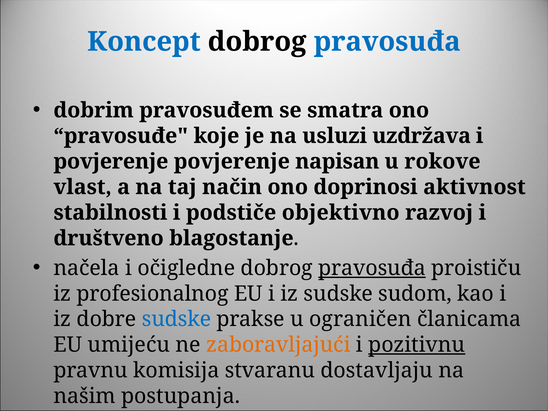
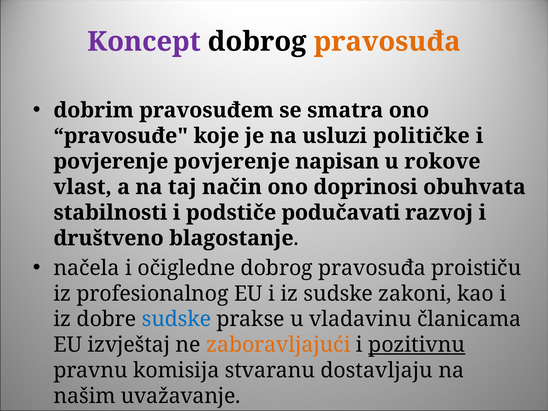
Koncept colour: blue -> purple (144, 42)
pravosuđa colour: blue -> orange (387, 42)
uzdržava: uzdržava -> političke (421, 136)
aktivnost: aktivnost -> obuhvata (474, 187)
objektivno: objektivno -> podučavati (341, 213)
pravosuđa underline: present -> none (372, 268)
sudom: sudom -> zakoni (415, 294)
ograničen: ograničen -> vladavinu (360, 319)
umijeću: umijeću -> izvještaj (129, 345)
postupanja: postupanja -> uvažavanje (181, 396)
